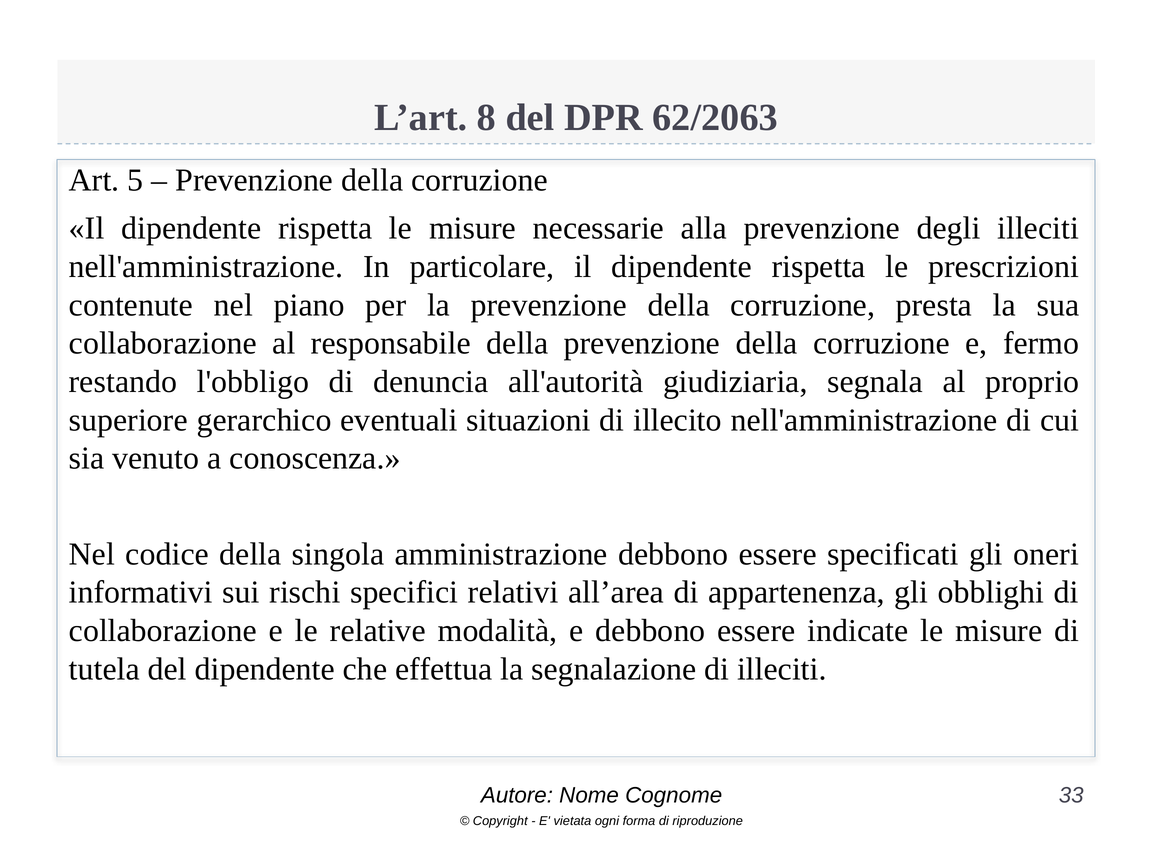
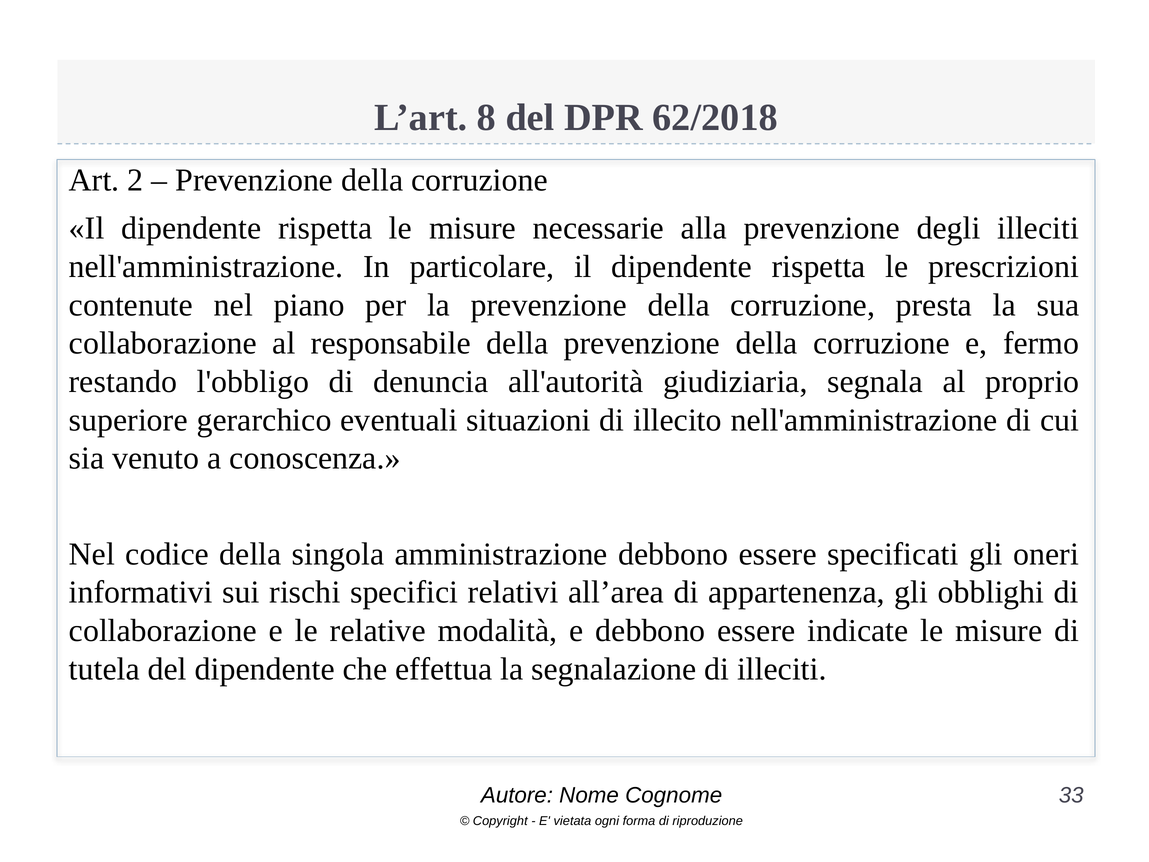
62/2063: 62/2063 -> 62/2018 (715, 118)
5: 5 -> 2 (135, 180)
